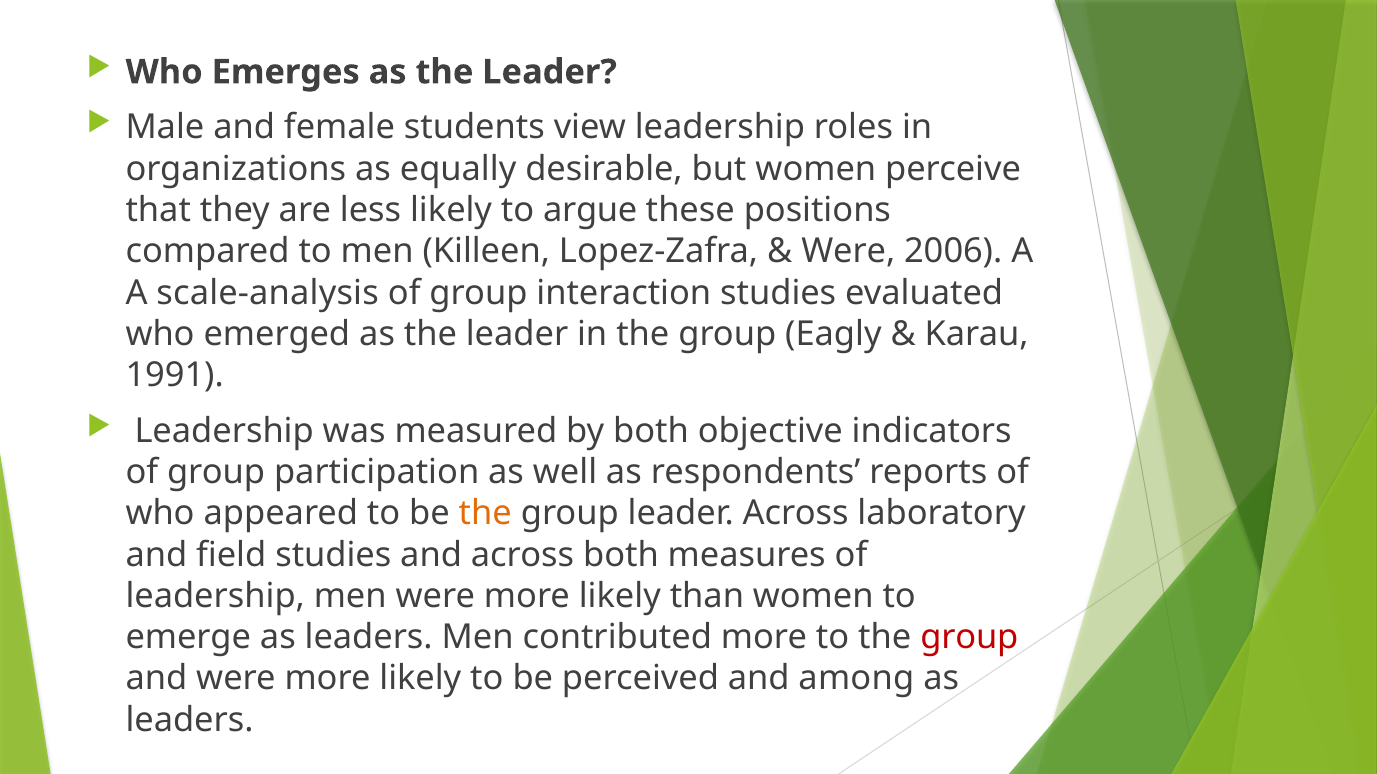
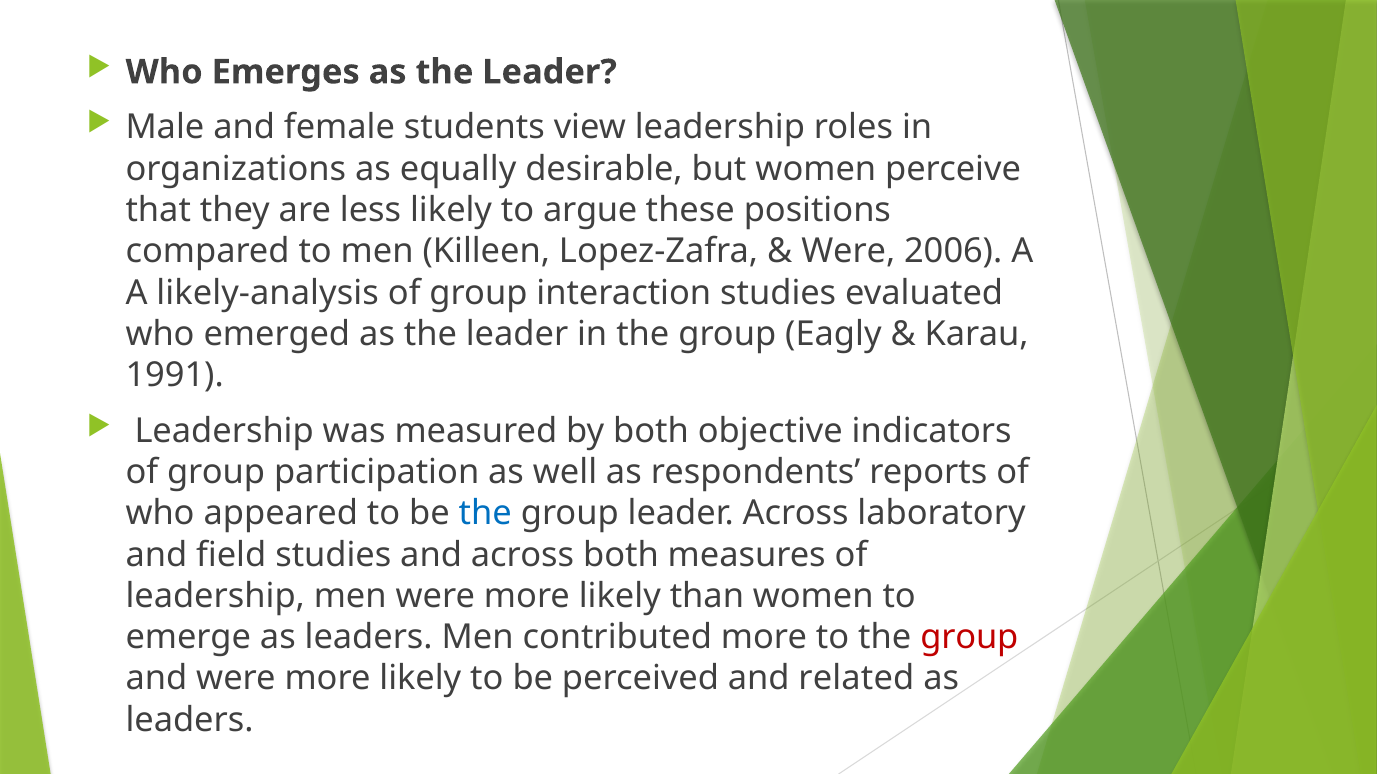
scale-analysis: scale-analysis -> likely-analysis (268, 293)
the colour: orange -> blue (485, 514)
among: among -> related (856, 679)
